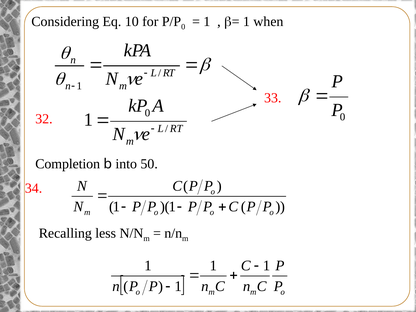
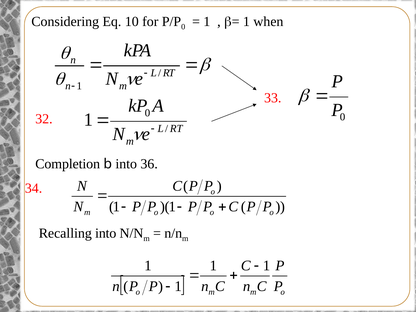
50: 50 -> 36 (149, 164)
Recalling less: less -> into (106, 233)
